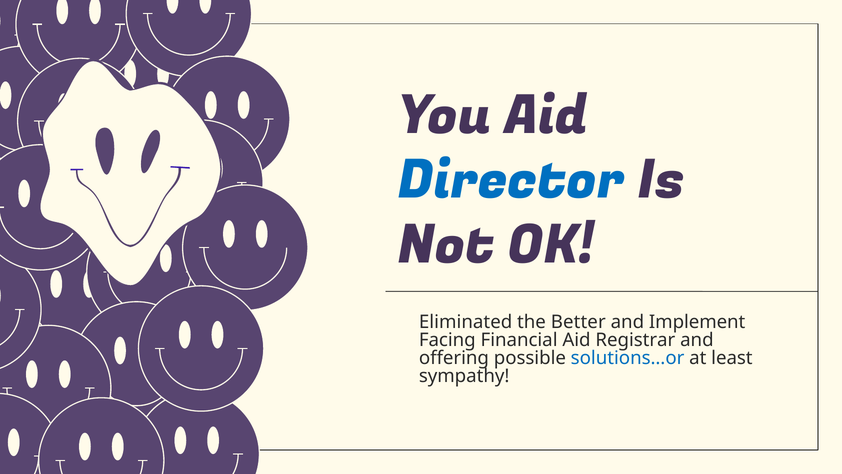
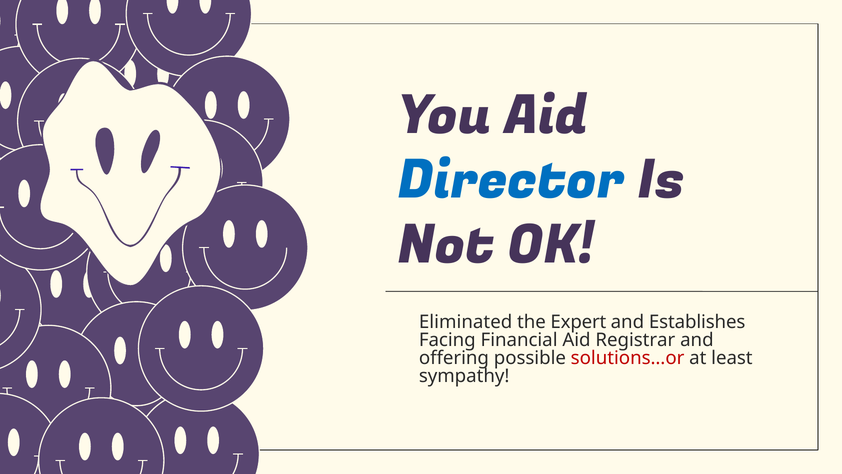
Better: Better -> Expert (578, 322)
Implement: Implement -> Establishes (697, 322)
solutions…or colour: blue -> red (628, 358)
